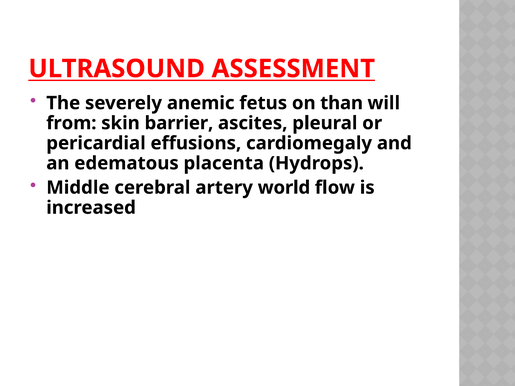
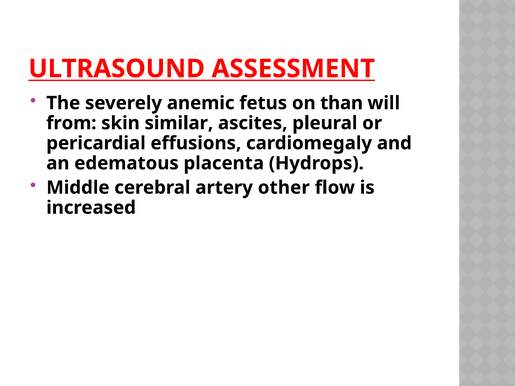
barrier: barrier -> similar (179, 123)
world: world -> other (284, 188)
